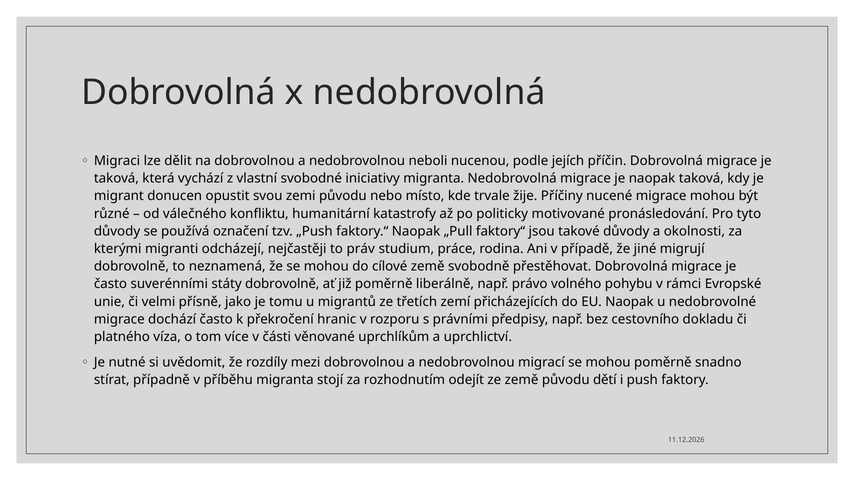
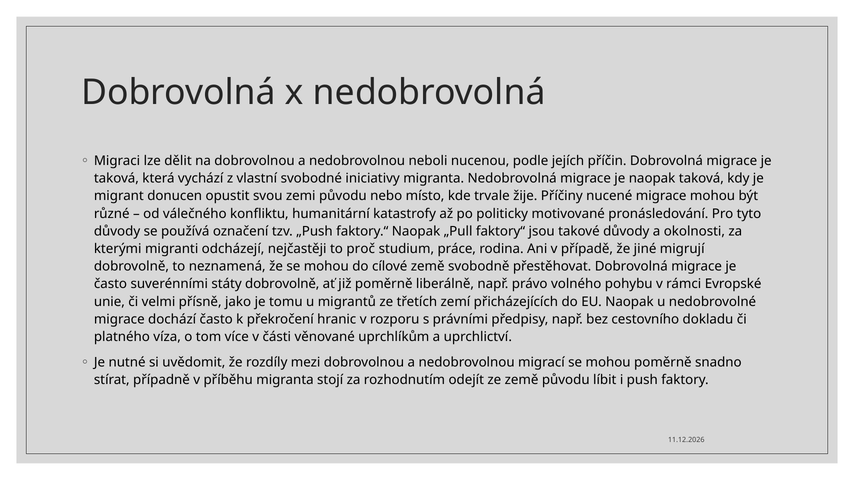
práv: práv -> proč (361, 249)
dětí: dětí -> líbit (605, 380)
